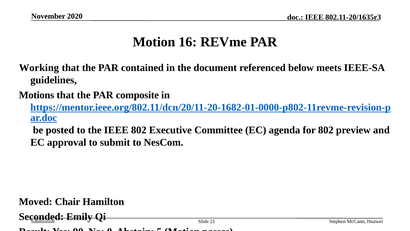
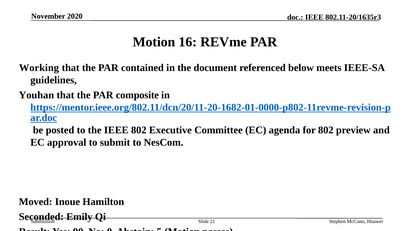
Motions: Motions -> Youhan (36, 95)
Chair: Chair -> Inoue (67, 202)
